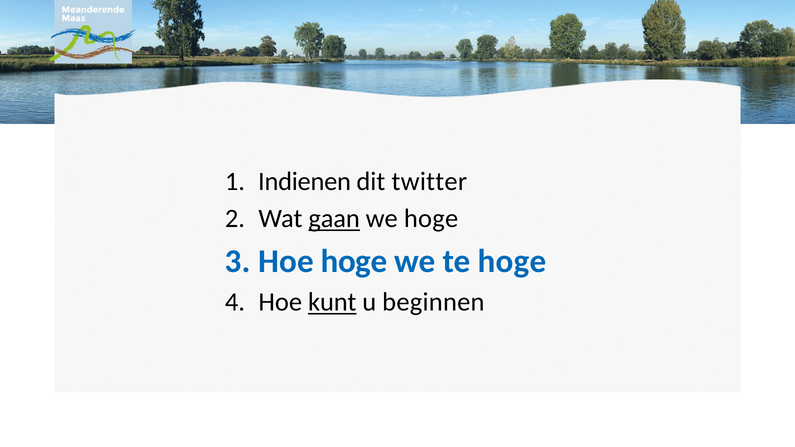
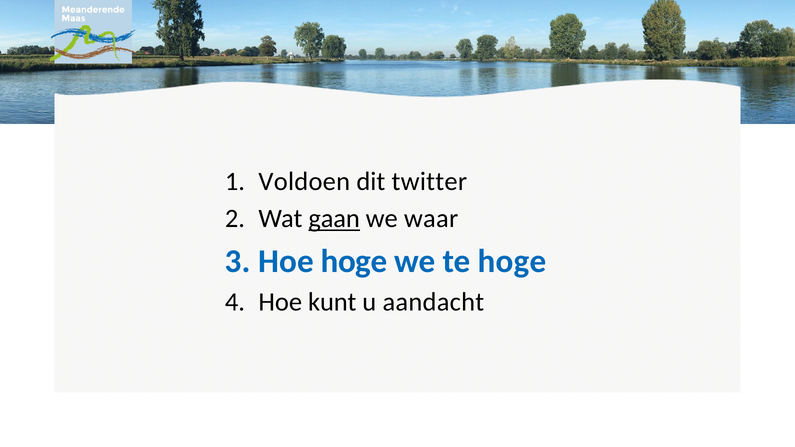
Indienen: Indienen -> Voldoen (304, 182)
we hoge: hoge -> waar (431, 219)
kunt underline: present -> none (332, 302)
beginnen: beginnen -> aandacht (433, 302)
